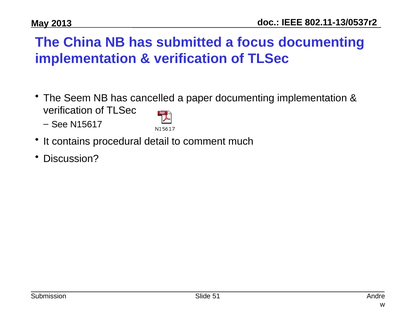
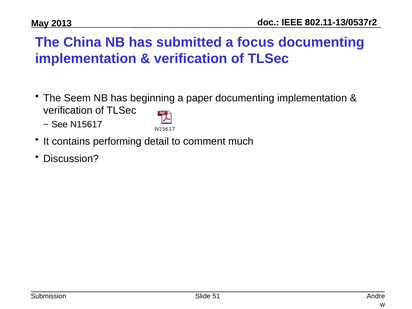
cancelled: cancelled -> beginning (153, 98)
procedural: procedural -> performing (117, 141)
